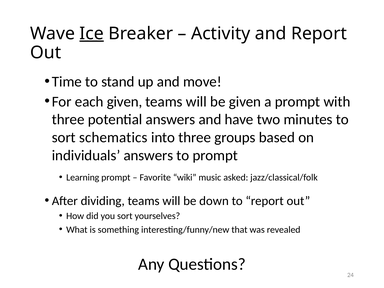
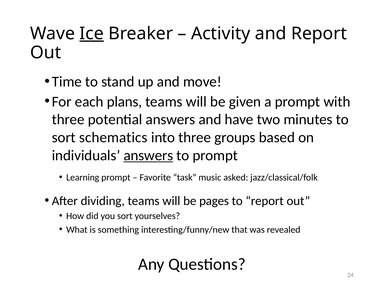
each given: given -> plans (125, 102)
answers underline: none -> present (148, 155)
wiki: wiki -> task (185, 178)
down: down -> pages (214, 201)
